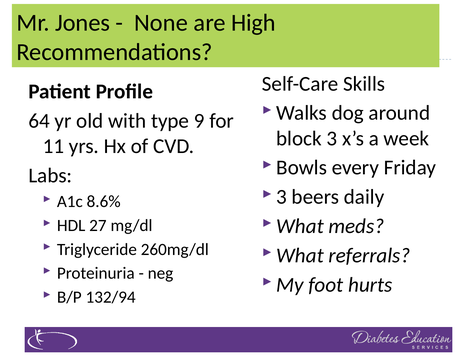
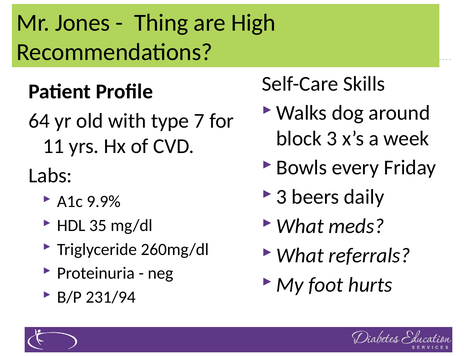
None: None -> Thing (161, 23)
9: 9 -> 7 (199, 121)
8.6%: 8.6% -> 9.9% (104, 202)
27: 27 -> 35 (98, 226)
132/94: 132/94 -> 231/94 (111, 297)
